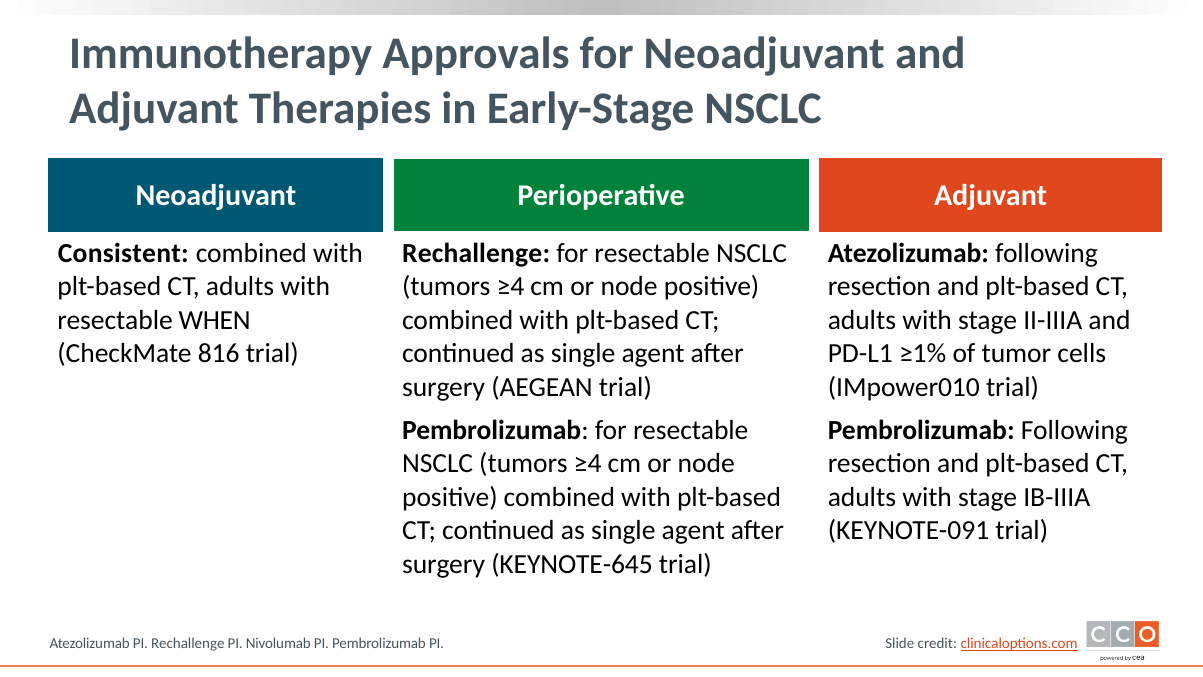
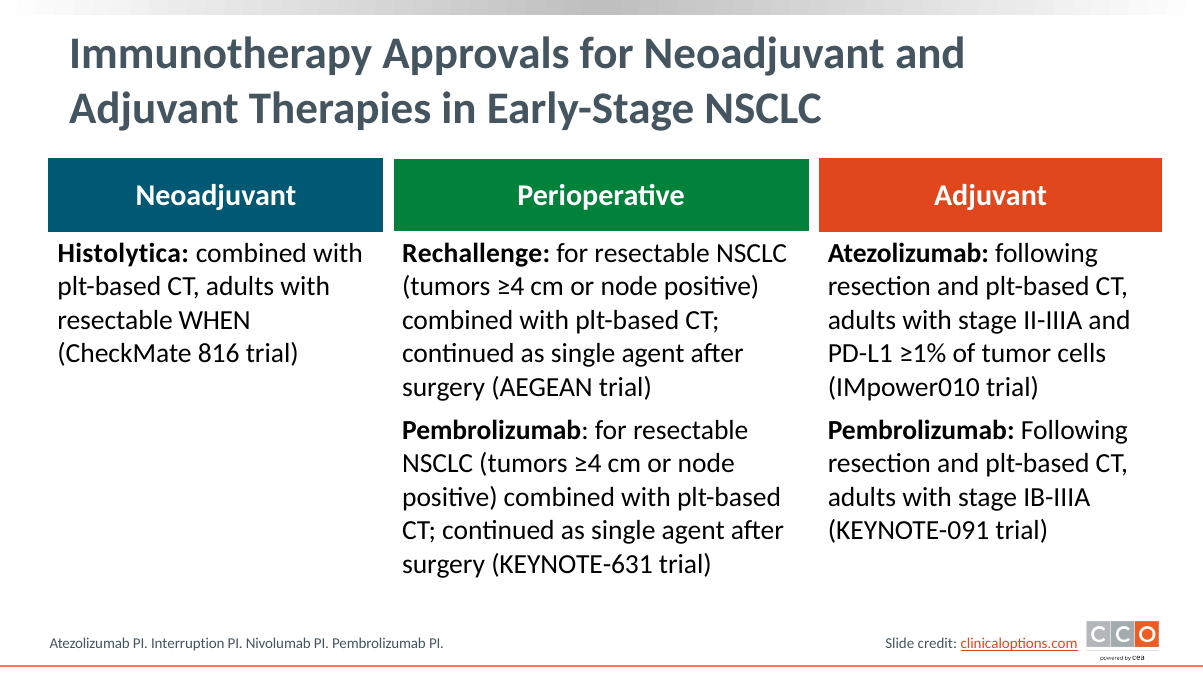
Consistent: Consistent -> Histolytica (123, 253)
KEYNOTE-645: KEYNOTE-645 -> KEYNOTE-631 (572, 564)
PI Rechallenge: Rechallenge -> Interruption (188, 643)
